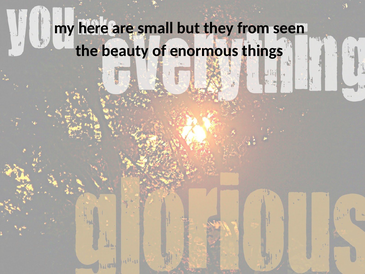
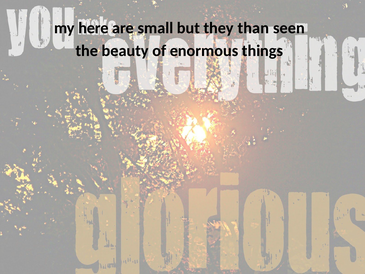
from: from -> than (253, 28)
